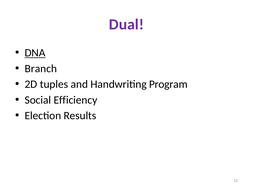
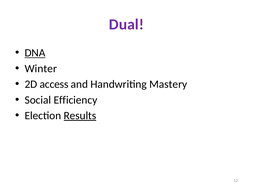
Branch: Branch -> Winter (41, 69)
tuples: tuples -> access (54, 85)
Program: Program -> Mastery (168, 85)
Results underline: none -> present (80, 116)
